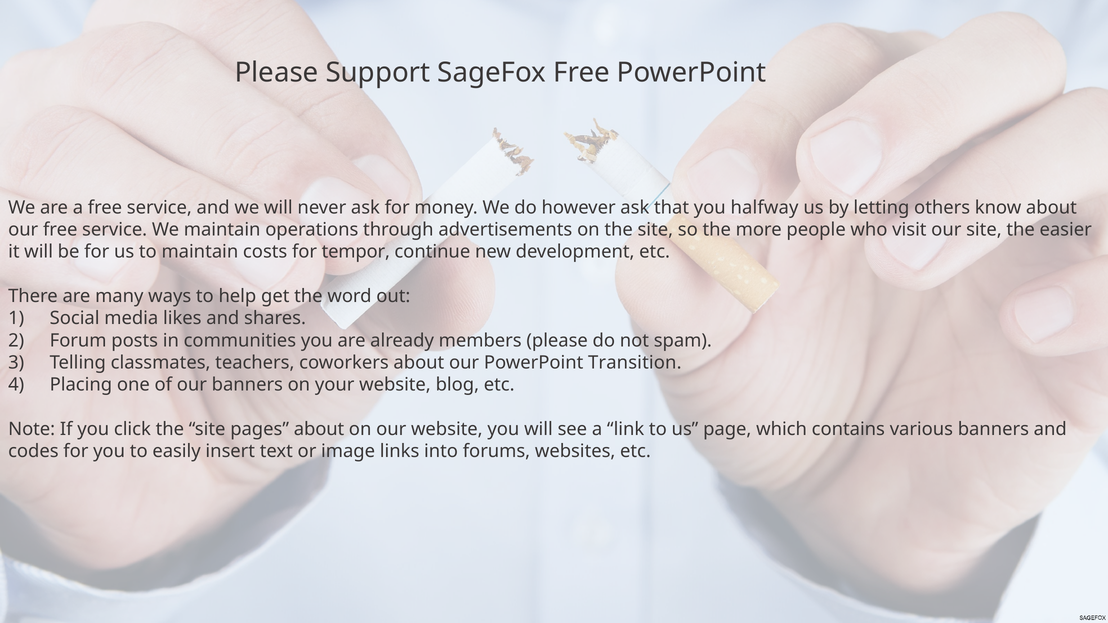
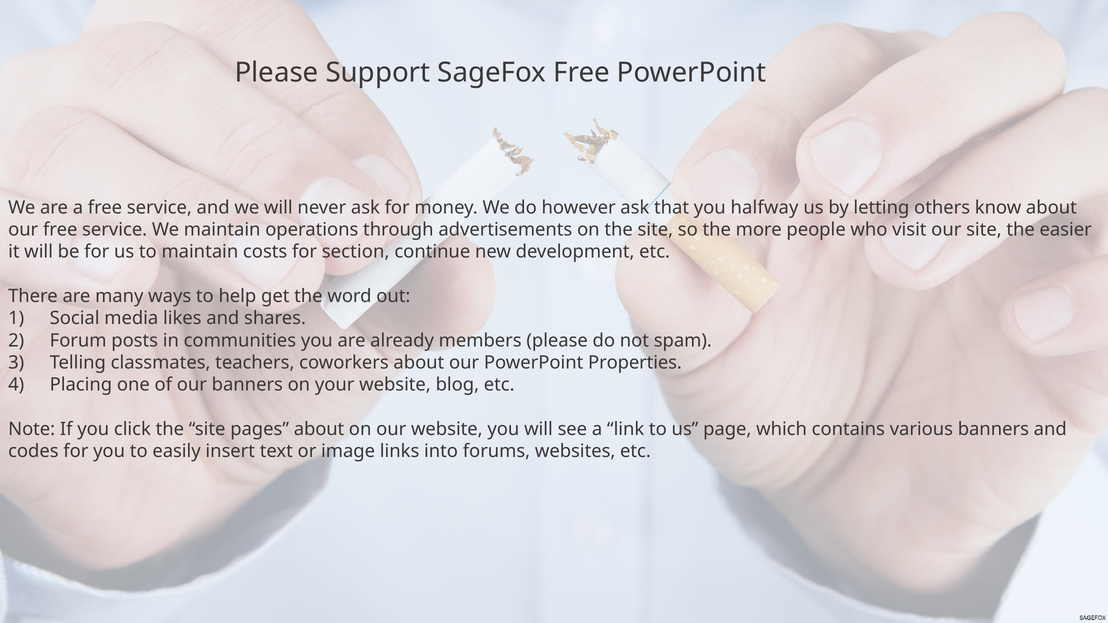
tempor: tempor -> section (356, 252)
Transition: Transition -> Properties (635, 363)
